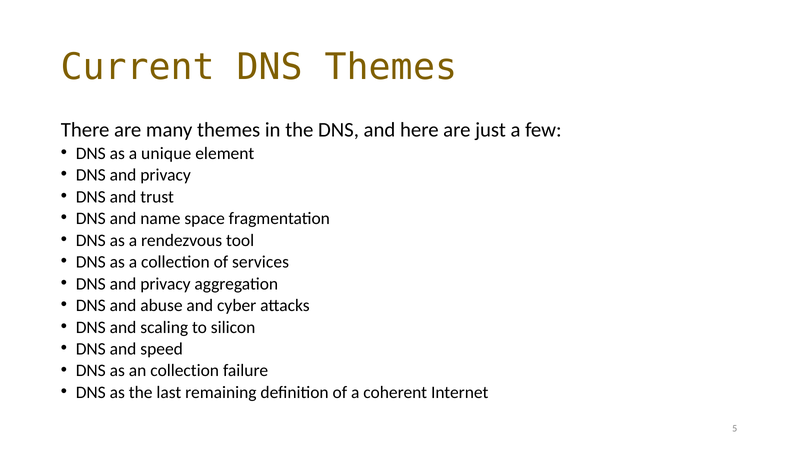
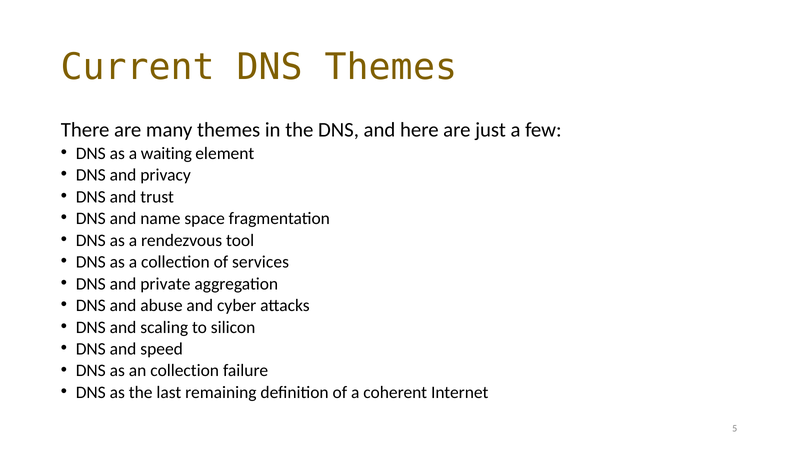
unique: unique -> waiting (166, 153)
privacy: privacy -> private (165, 284)
